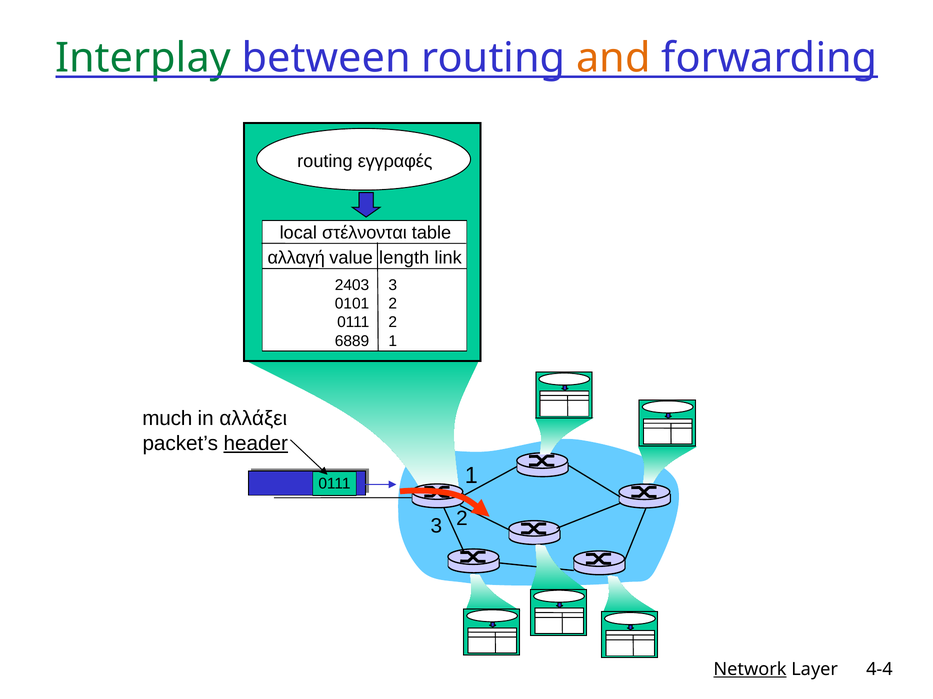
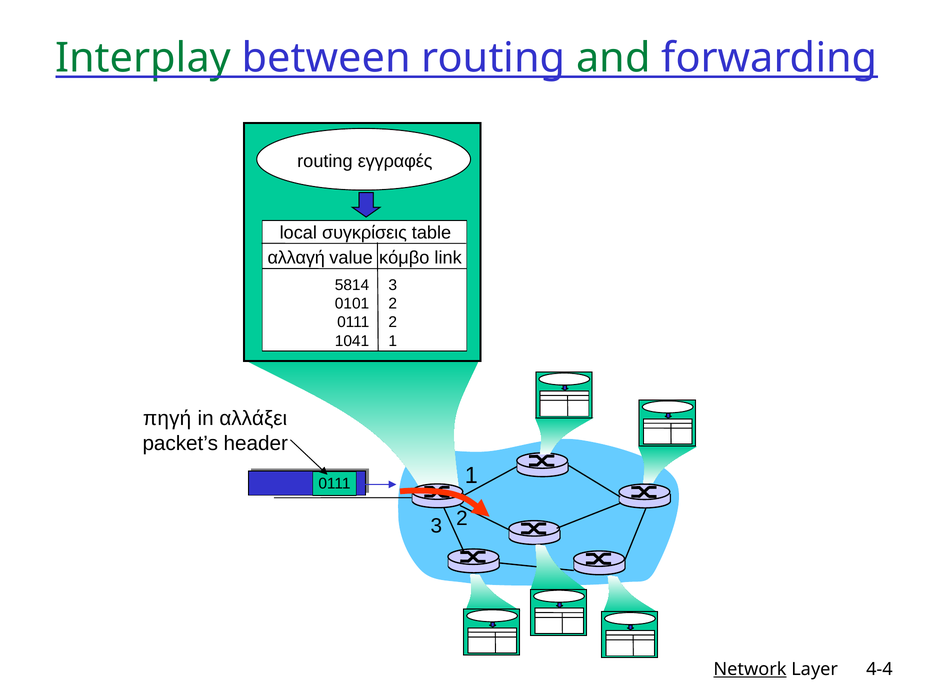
and colour: orange -> green (613, 58)
στέλνονται: στέλνονται -> συγκρίσεις (364, 233)
length: length -> κόμβο (404, 258)
2403: 2403 -> 5814 (352, 285)
6889: 6889 -> 1041 (352, 341)
much: much -> πηγή (167, 419)
header underline: present -> none (256, 444)
